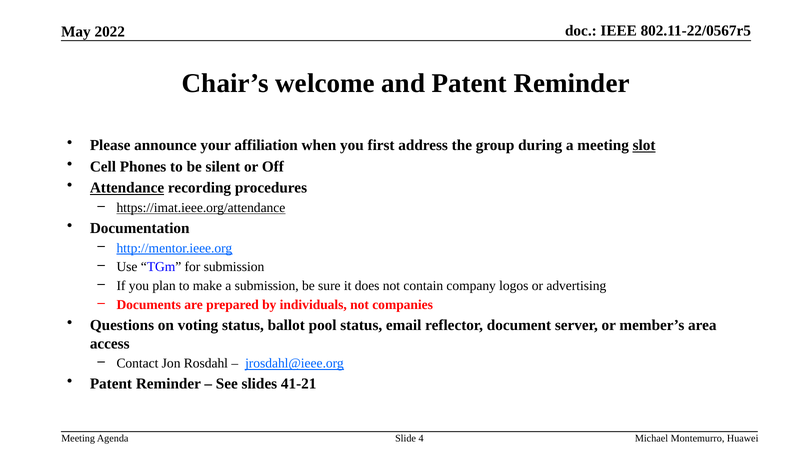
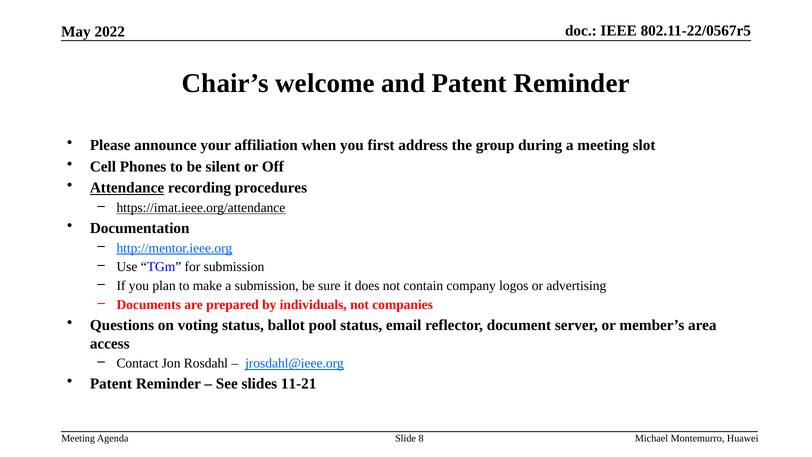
slot underline: present -> none (644, 145)
41-21: 41-21 -> 11-21 (299, 384)
4: 4 -> 8 (421, 438)
